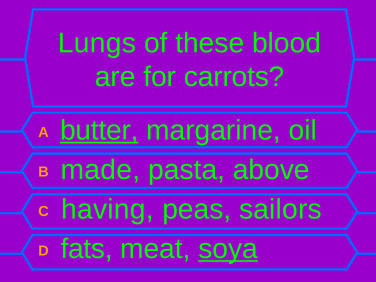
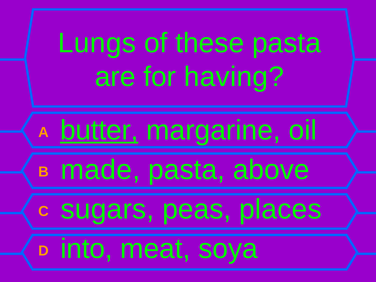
these blood: blood -> pasta (286, 43)
carrots: carrots -> having (234, 77)
having: having -> sugars (107, 209)
sailors: sailors -> places (280, 209)
fats: fats -> into (87, 249)
soya underline: present -> none (228, 249)
